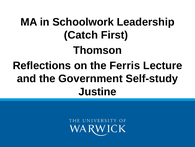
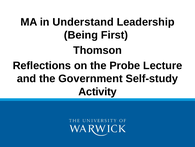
Schoolwork: Schoolwork -> Understand (83, 22)
Catch: Catch -> Being (81, 35)
Ferris: Ferris -> Probe (125, 65)
Justine: Justine -> Activity (98, 91)
